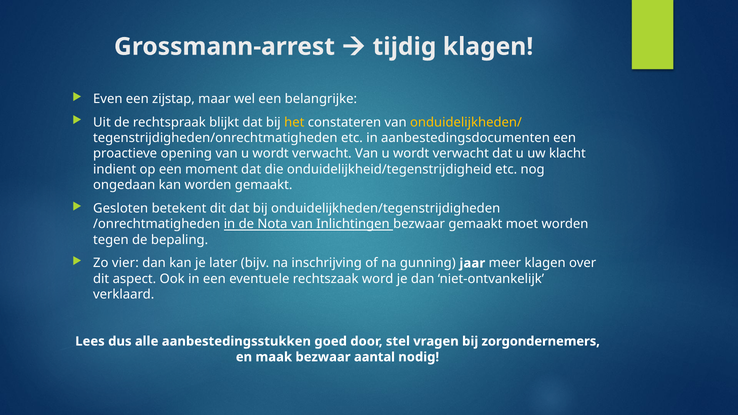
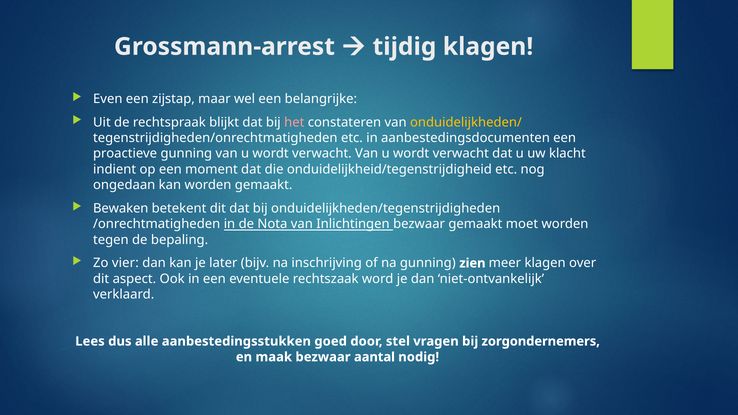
het colour: yellow -> pink (294, 122)
proactieve opening: opening -> gunning (186, 154)
Gesloten: Gesloten -> Bewaken (121, 208)
jaar: jaar -> zien (472, 263)
